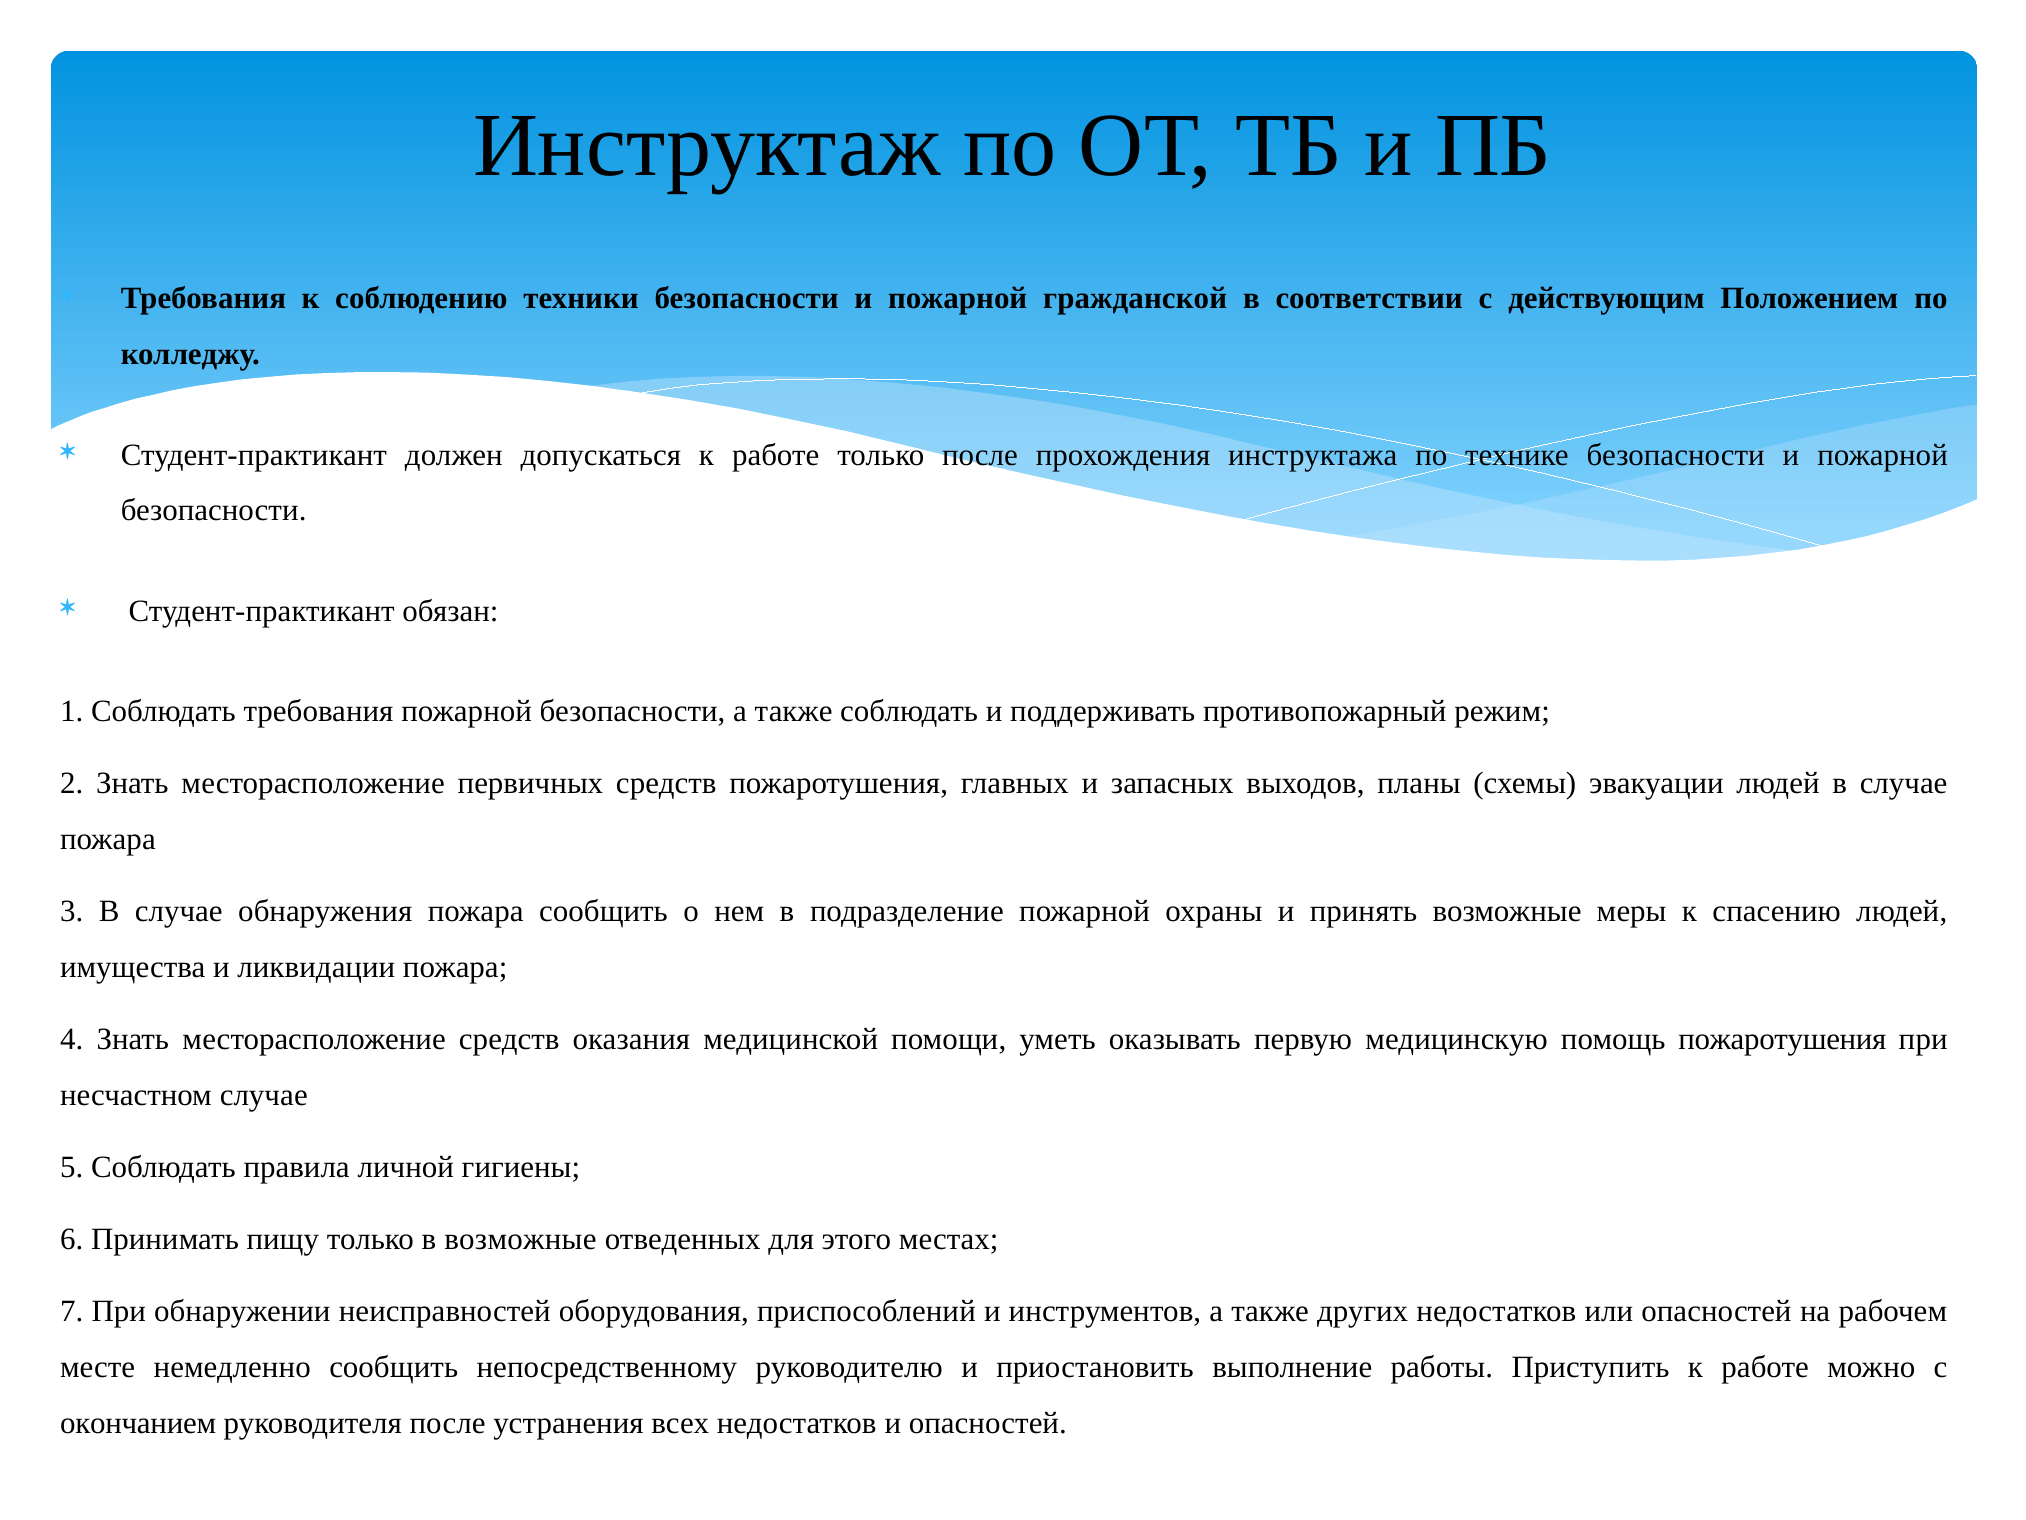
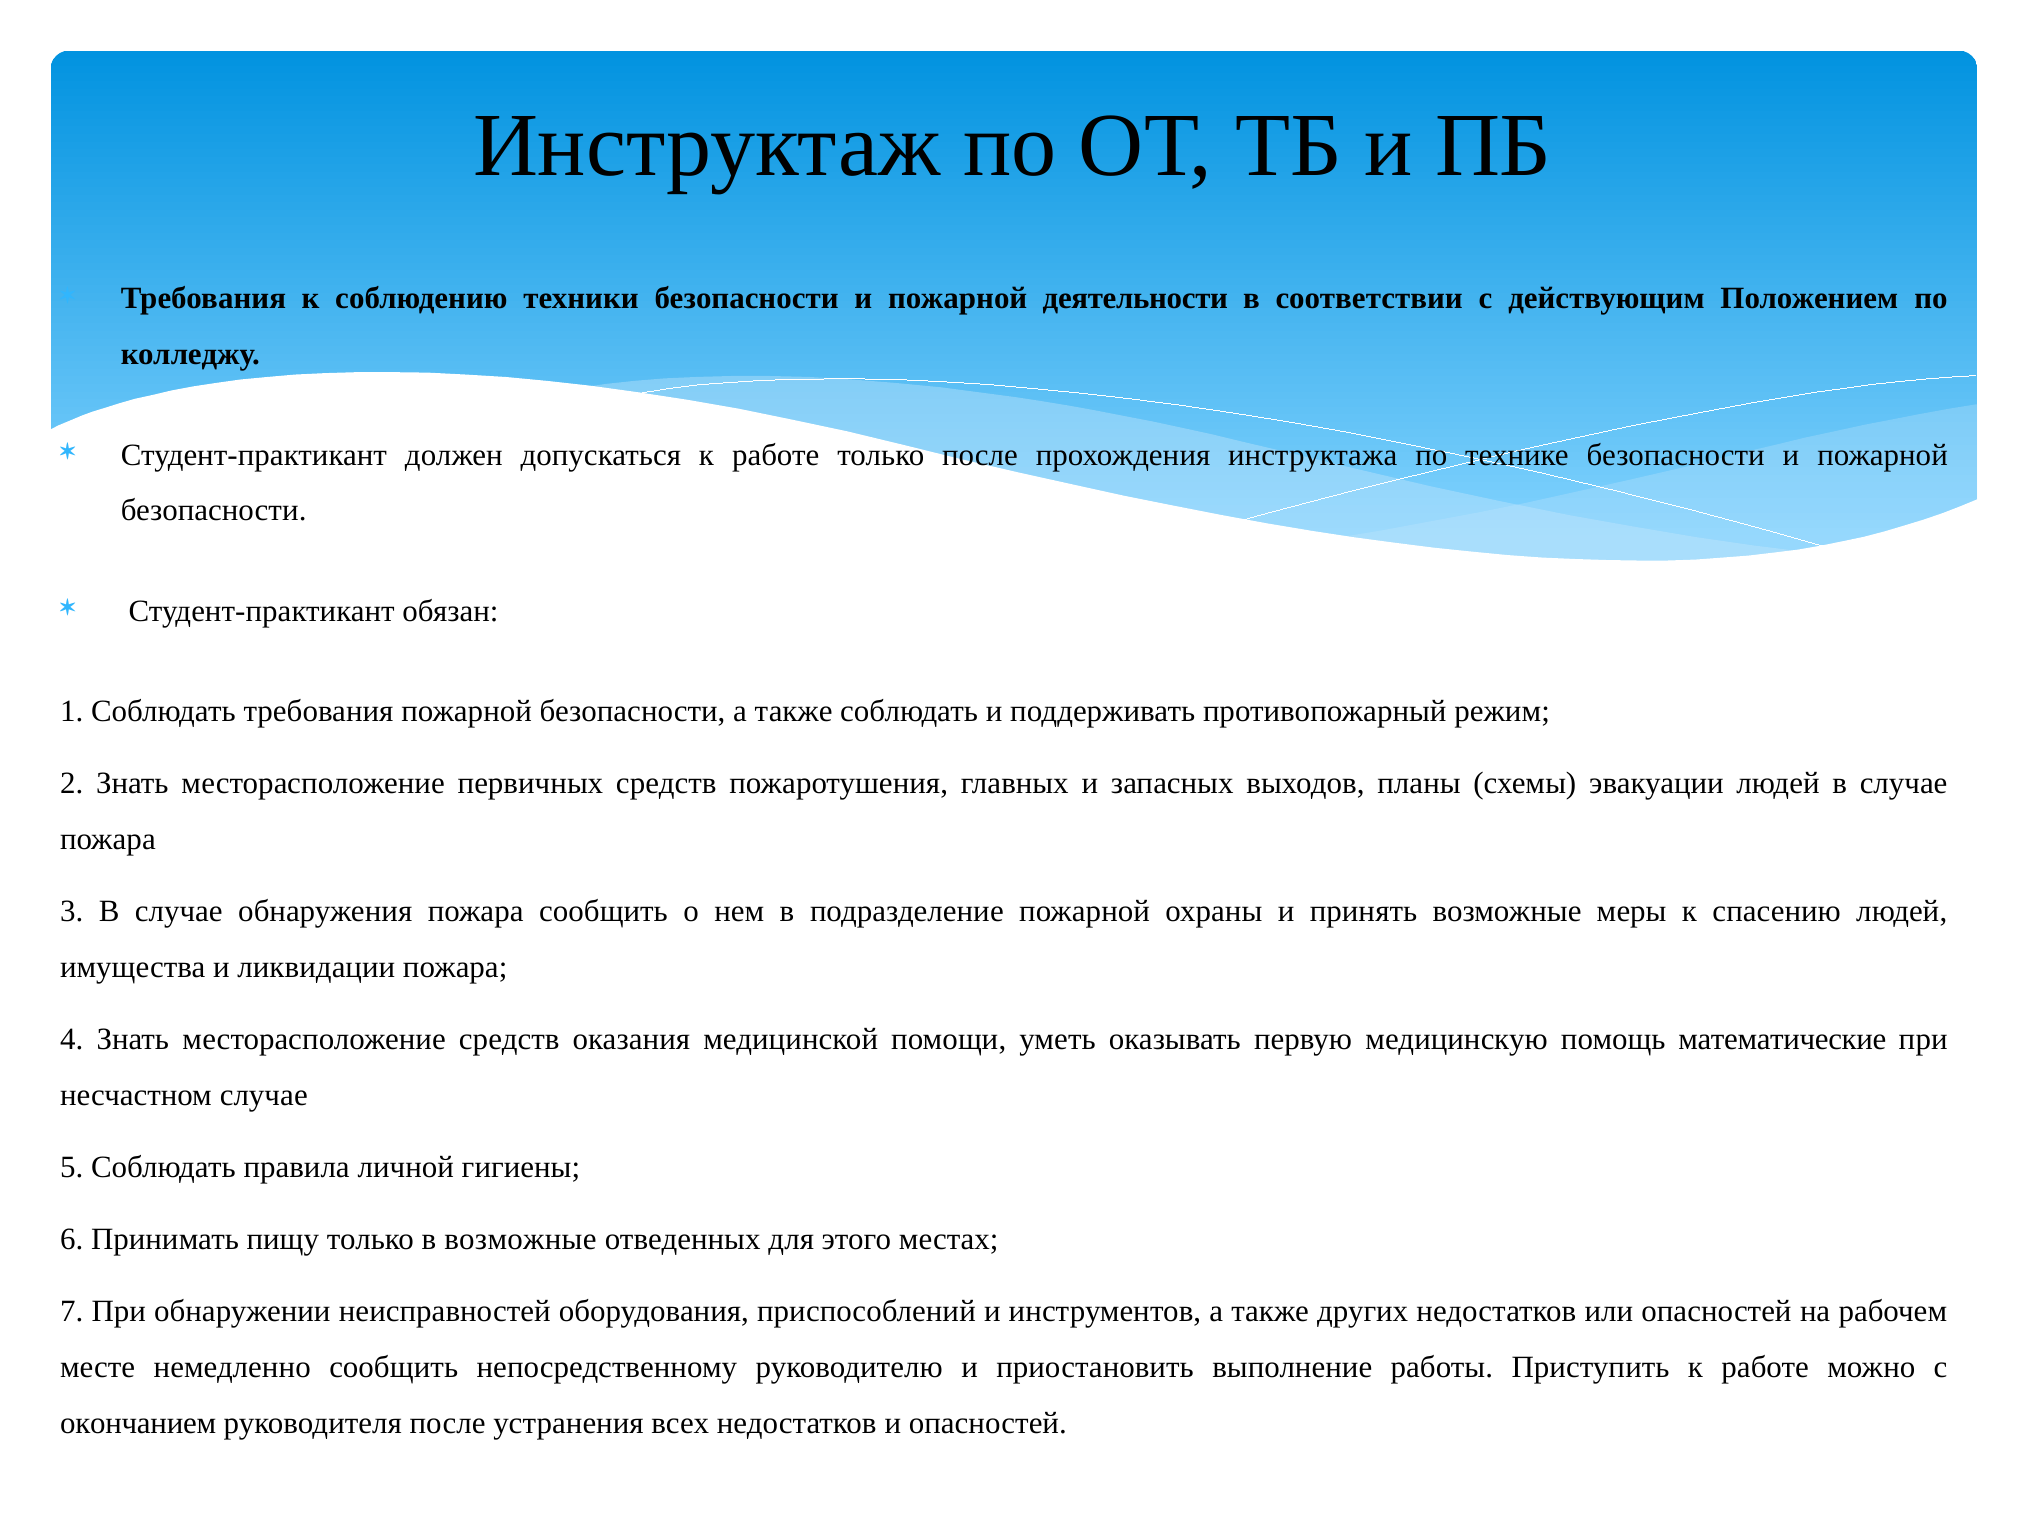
гражданской: гражданской -> деятельности (1135, 299)
помощь пожаротушения: пожаротушения -> математические (1782, 1039)
